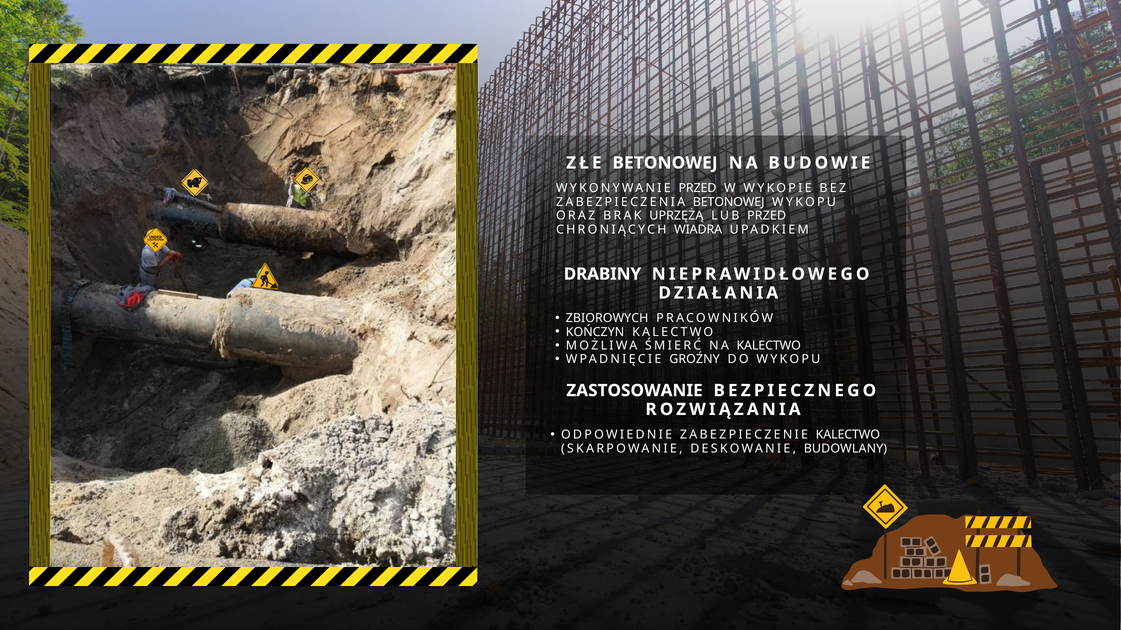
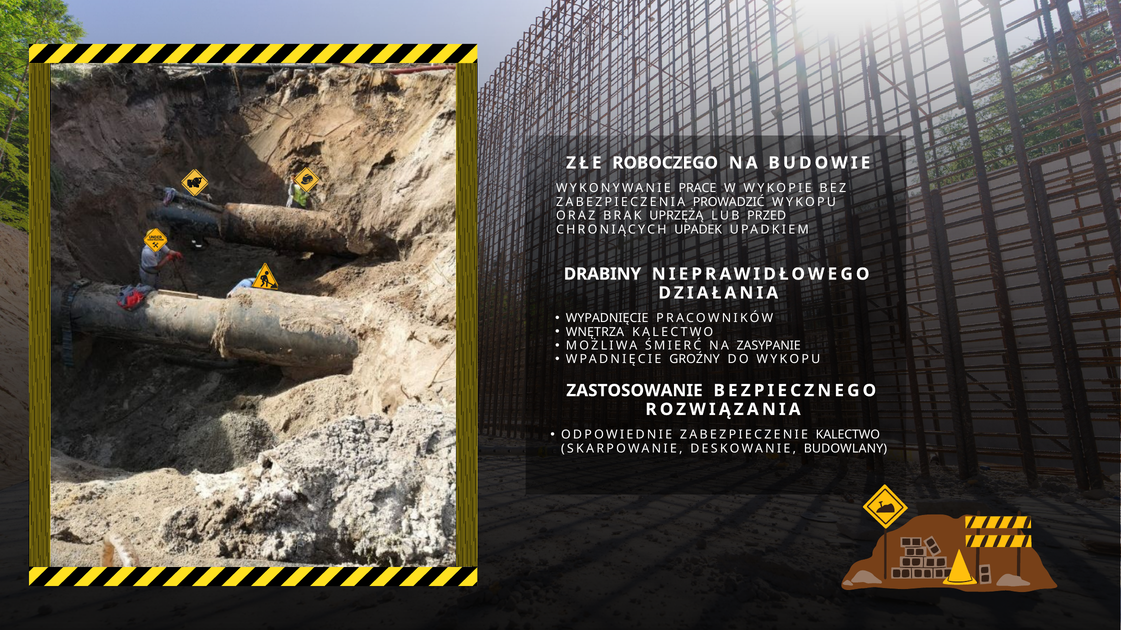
ZŁE BETONOWEJ: BETONOWEJ -> ROBOCZEGO (665, 163)
WYKONYWANIE PRZED: PRZED -> PRACE (697, 189)
ZABEZPIECZENIA BETONOWEJ: BETONOWEJ -> PROWADZIĆ (729, 202)
WIADRA: WIADRA -> UPADEK (698, 230)
ZBIOROWYCH: ZBIOROWYCH -> WYPADNIĘCIE (607, 319)
KOŃCZYN: KOŃCZYN -> WNĘTRZA (595, 332)
NA KALECTWO: KALECTWO -> ZASYPANIE (769, 346)
